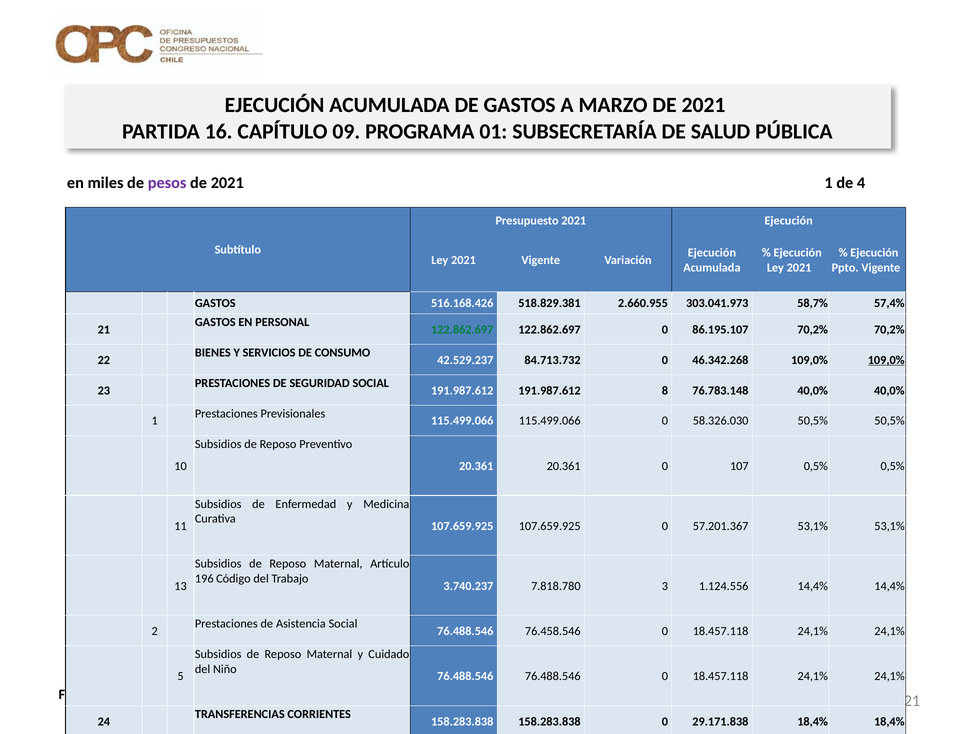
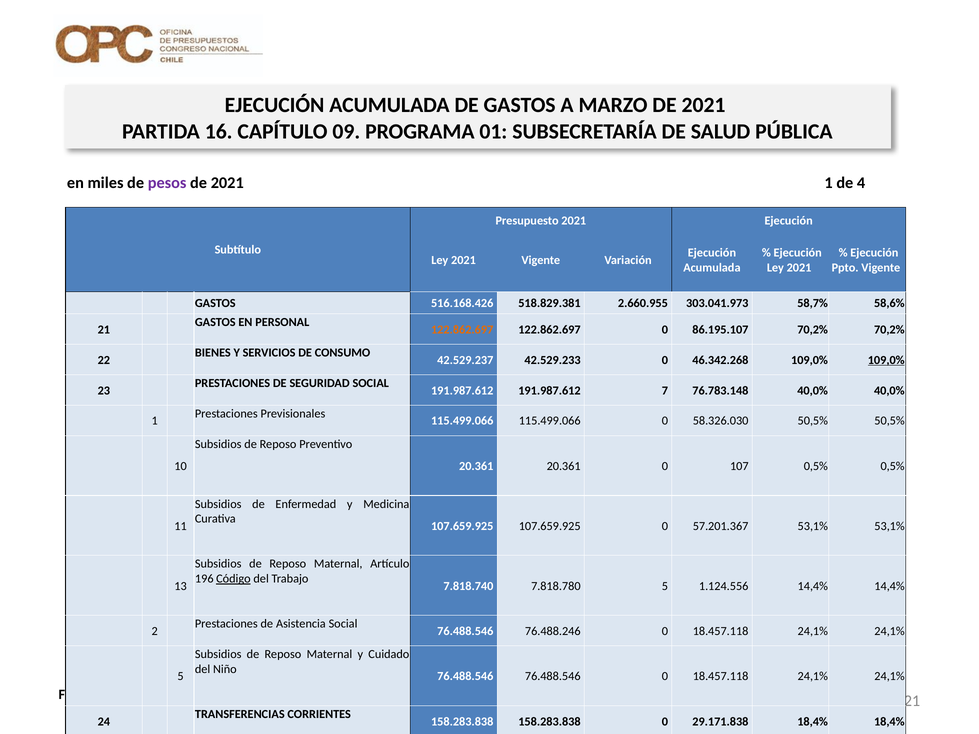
57,4%: 57,4% -> 58,6% (889, 303)
122.862.697 colour: green -> orange (462, 330)
84.713.732: 84.713.732 -> 42.529.233 (553, 360)
8: 8 -> 7 (665, 391)
Código underline: none -> present (233, 579)
3.740.237: 3.740.237 -> 7.818.740 (468, 586)
7.818.780 3: 3 -> 5 (665, 586)
76.458.546: 76.458.546 -> 76.488.246 (553, 631)
